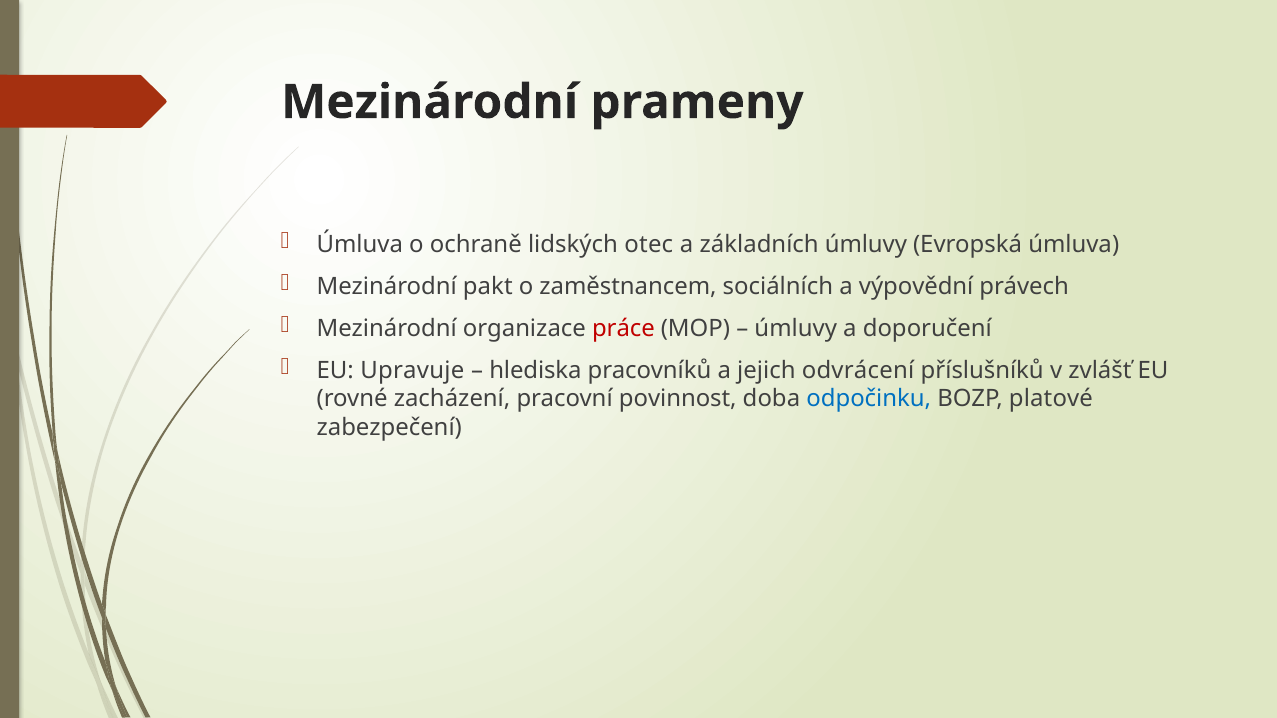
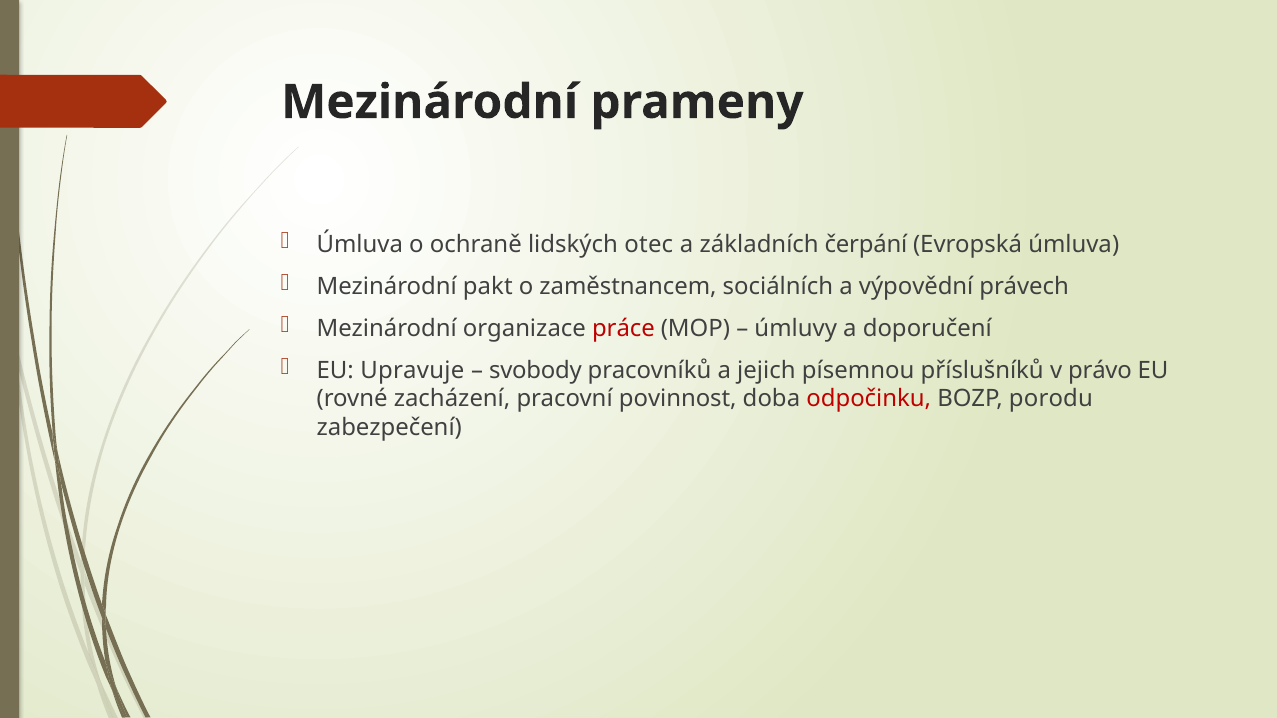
základních úmluvy: úmluvy -> čerpání (866, 244)
hlediska: hlediska -> svobody (535, 370)
odvrácení: odvrácení -> písemnou (858, 370)
zvlášť: zvlášť -> právo (1100, 370)
odpočinku colour: blue -> red (869, 399)
platové: platové -> porodu (1051, 399)
